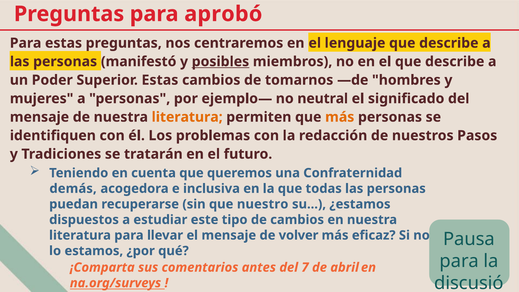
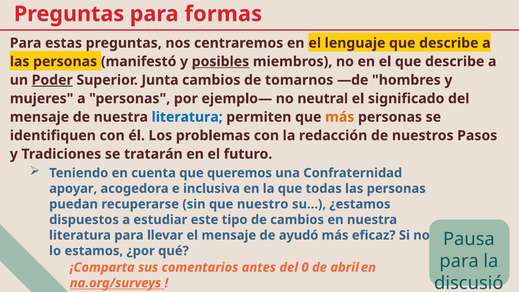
aprobó: aprobó -> formas (223, 14)
Poder underline: none -> present (52, 80)
Superior Estas: Estas -> Junta (160, 80)
literatura colour: orange -> blue (187, 117)
demás: demás -> apoyar (73, 189)
volver: volver -> ayudó (299, 235)
7: 7 -> 0 (305, 267)
